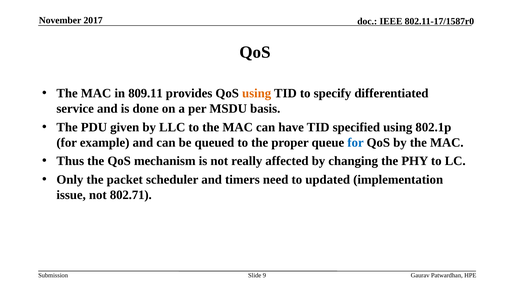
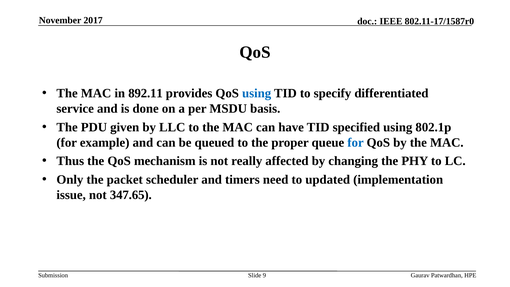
809.11: 809.11 -> 892.11 (146, 93)
using colour: orange -> blue (257, 93)
802.71: 802.71 -> 347.65 (131, 195)
